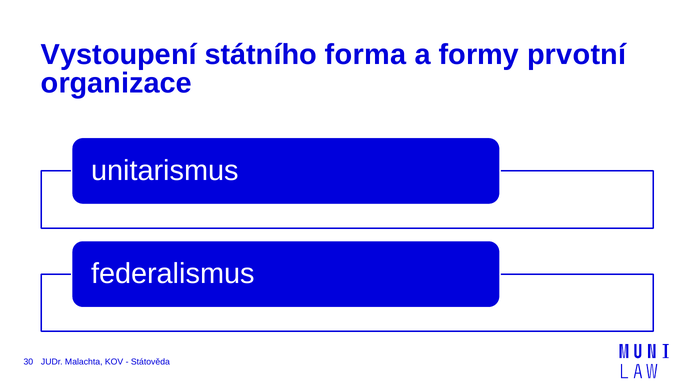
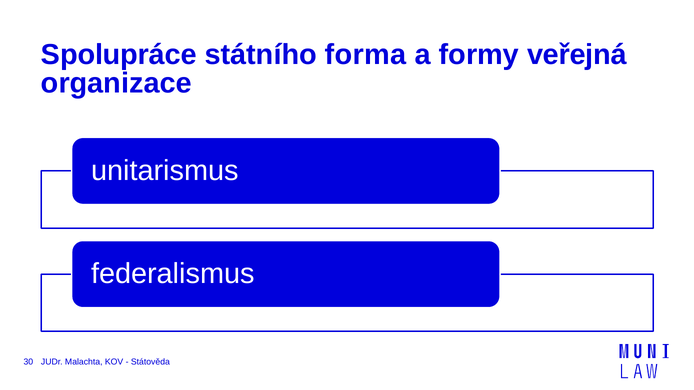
Vystoupení: Vystoupení -> Spolupráce (119, 55)
prvotní: prvotní -> veřejná (577, 55)
